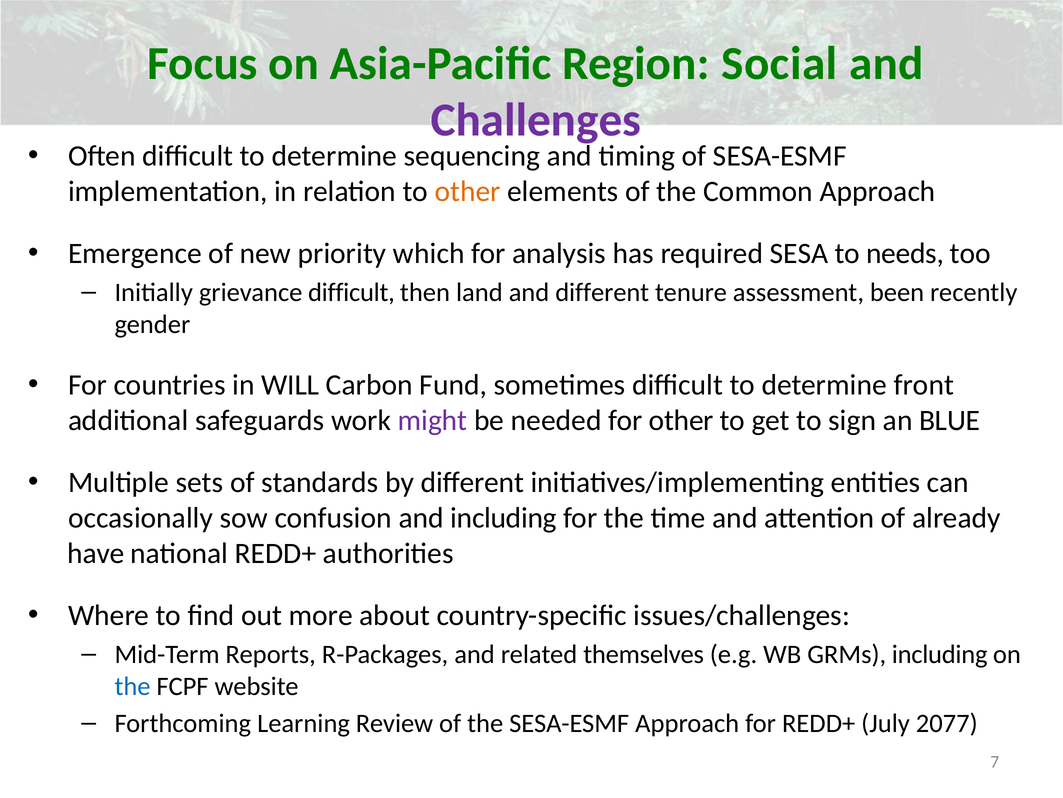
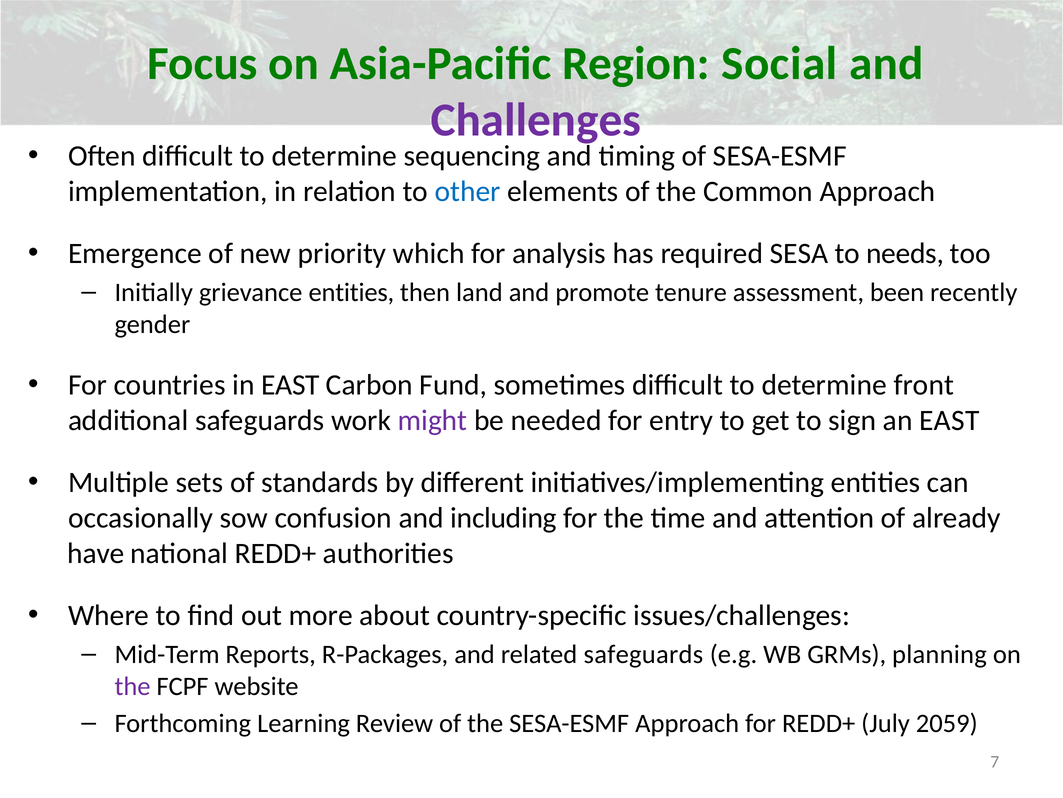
other colour: orange -> blue (468, 191)
grievance difficult: difficult -> entities (351, 292)
and different: different -> promote (602, 292)
in WILL: WILL -> EAST (290, 385)
for other: other -> entry (681, 420)
an BLUE: BLUE -> EAST (949, 420)
related themselves: themselves -> safeguards (643, 654)
GRMs including: including -> planning (939, 654)
the colour: blue -> purple (133, 686)
2077: 2077 -> 2059 (947, 723)
